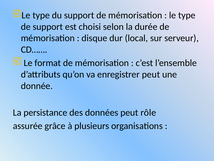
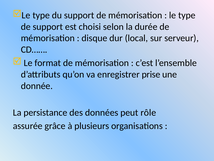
enregistrer peut: peut -> prise (151, 74)
